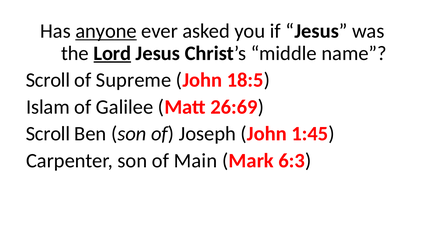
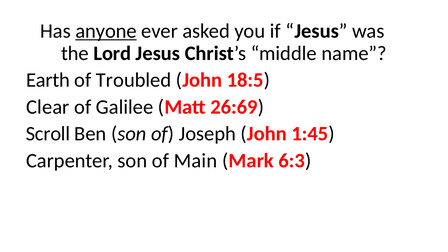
Lord underline: present -> none (112, 53)
Scroll: Scroll -> Earth (48, 80)
Supreme: Supreme -> Troubled (134, 80)
Islam: Islam -> Clear (48, 107)
